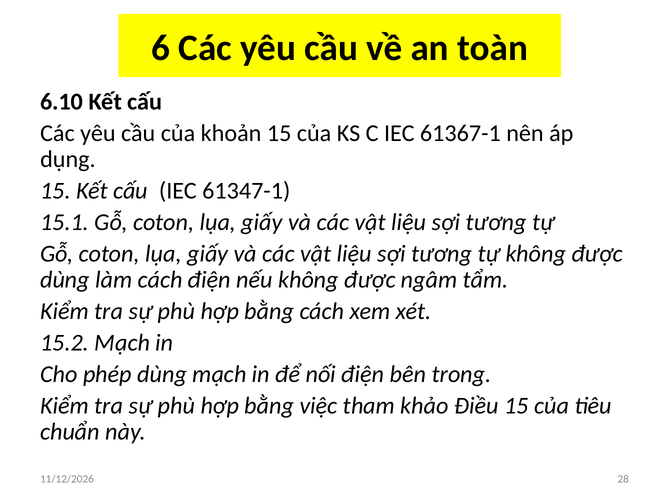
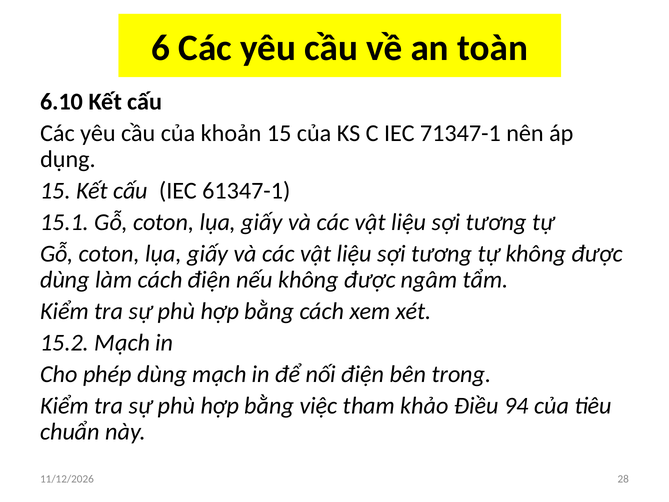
61367-1: 61367-1 -> 71347-1 (460, 133)
Điều 15: 15 -> 94 (516, 405)
